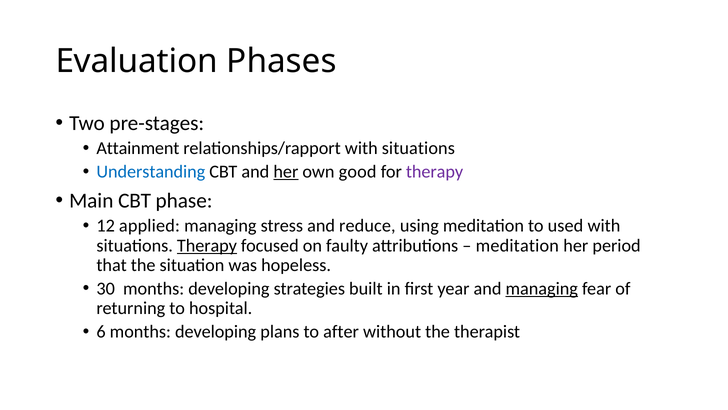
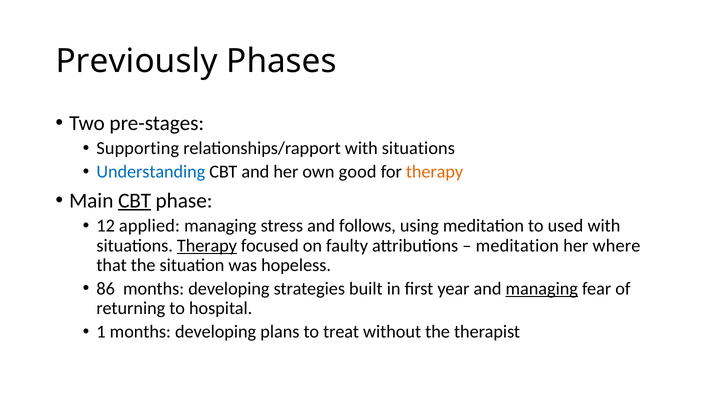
Evaluation: Evaluation -> Previously (137, 61)
Attainment: Attainment -> Supporting (138, 148)
her underline: present -> none (286, 172)
therapy colour: purple -> orange (435, 172)
CBT underline: none -> present (135, 200)
reduce: reduce -> follows (367, 226)
period: period -> where (616, 245)
30: 30 -> 86 (106, 288)
6: 6 -> 1 (101, 331)
after: after -> treat (341, 331)
